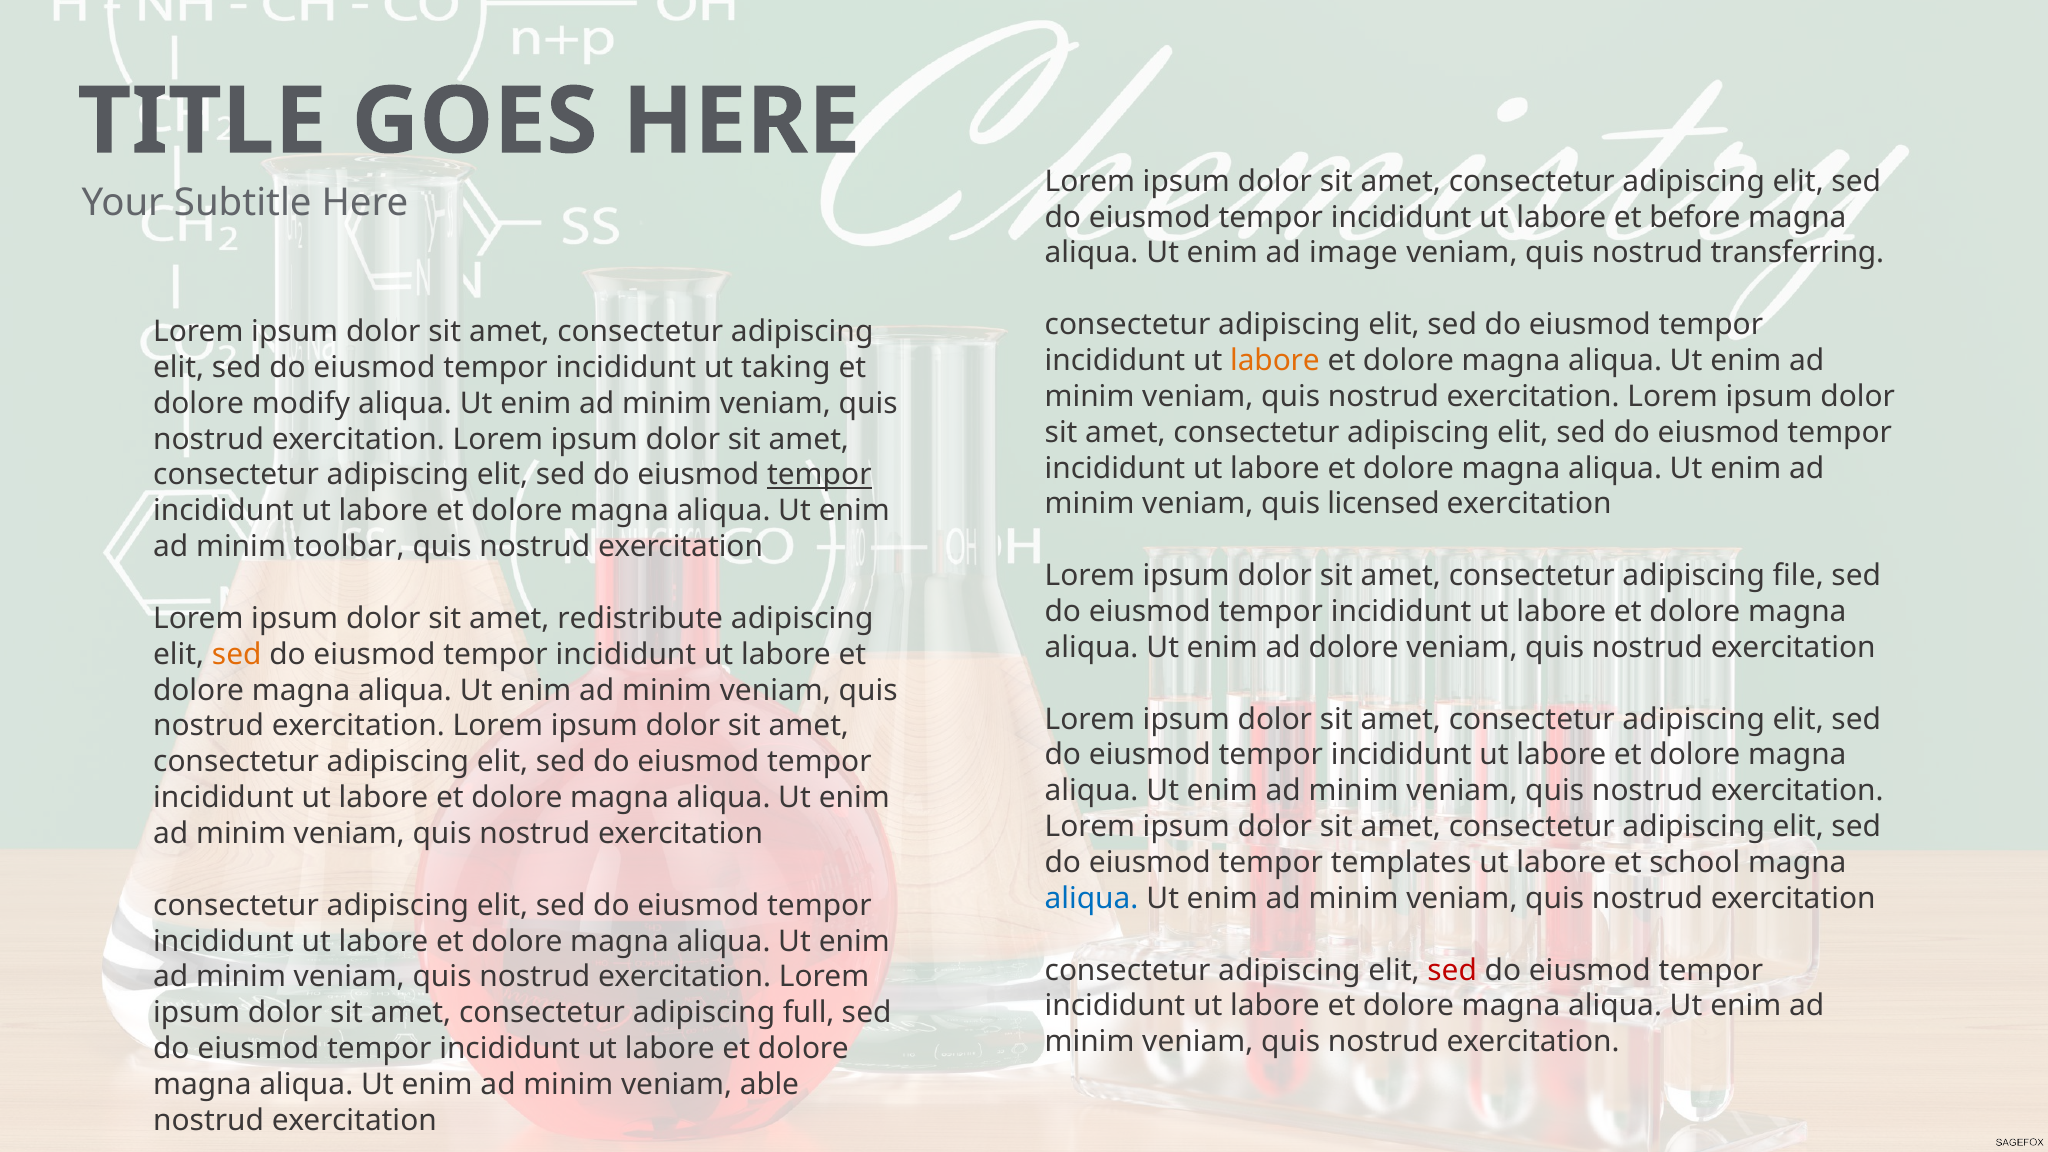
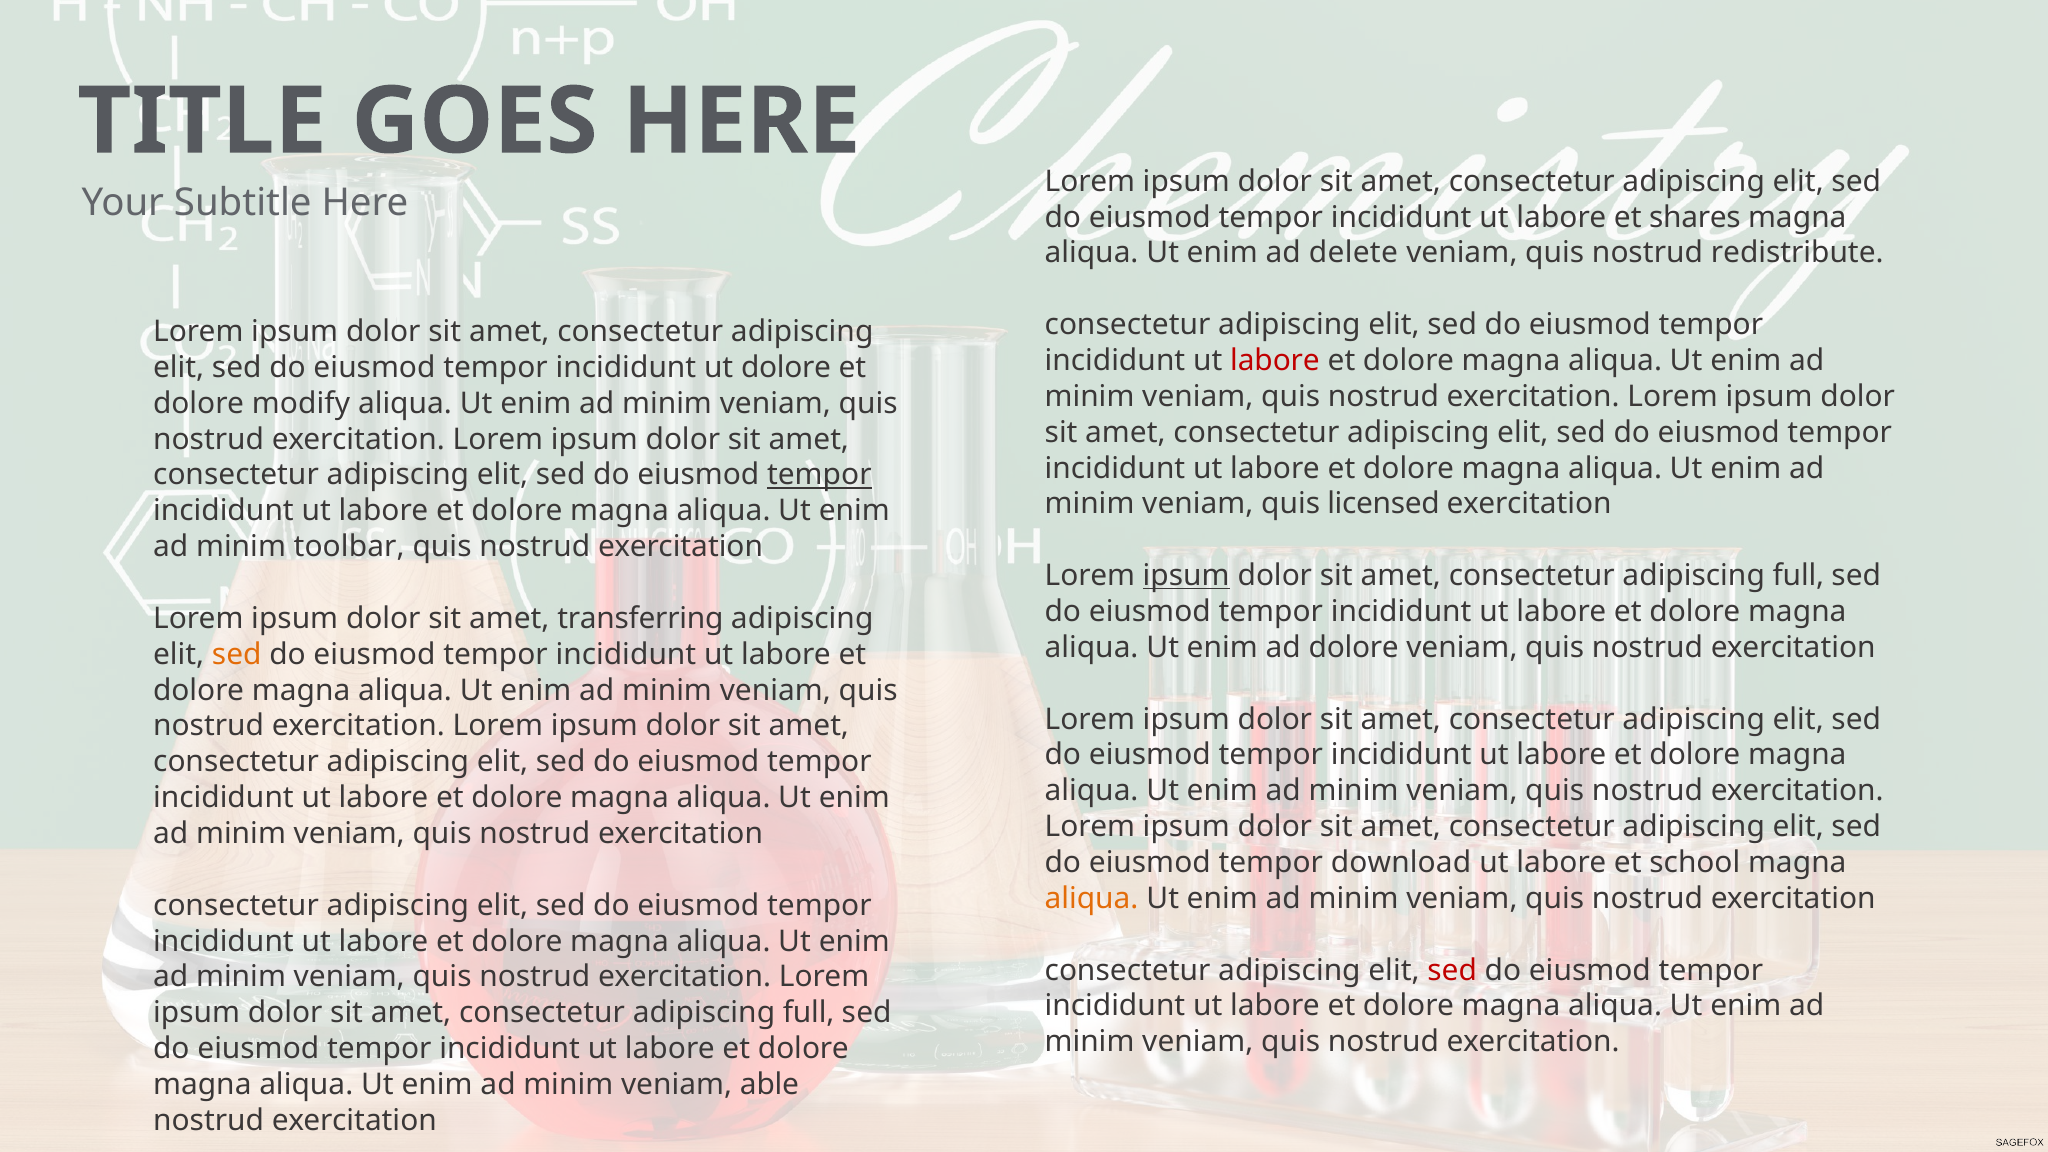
before: before -> shares (1695, 217)
image: image -> delete (1353, 253)
transferring: transferring -> redistribute (1797, 253)
labore colour: orange -> red (1275, 361)
ut taking: taking -> dolore (786, 367)
ipsum underline: none -> present (1186, 576)
file: file -> full (1798, 576)
redistribute: redistribute -> transferring (640, 618)
templates: templates -> download (1401, 863)
aliqua colour: blue -> orange (1092, 898)
